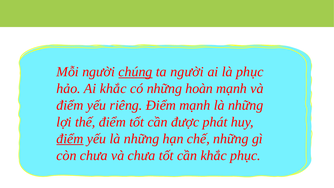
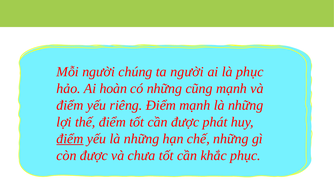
chúng underline: present -> none (135, 72)
Ai khắc: khắc -> hoàn (113, 89)
hoàn: hoàn -> cũng (199, 89)
còn chưa: chưa -> được (94, 155)
